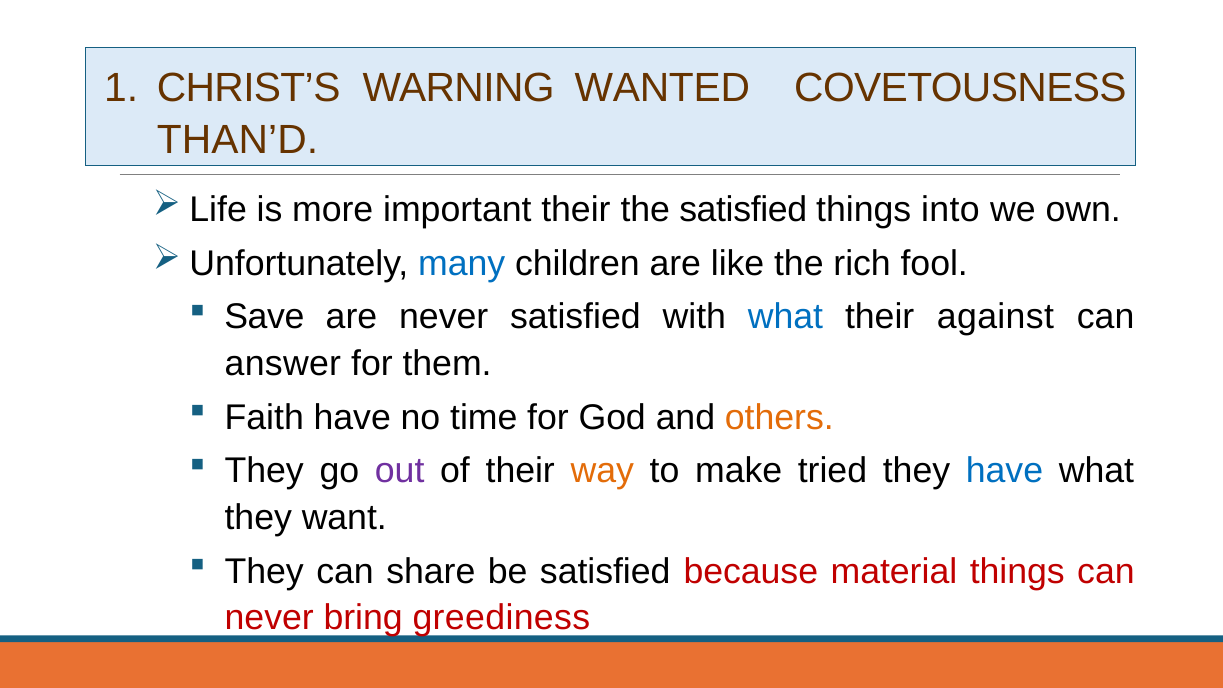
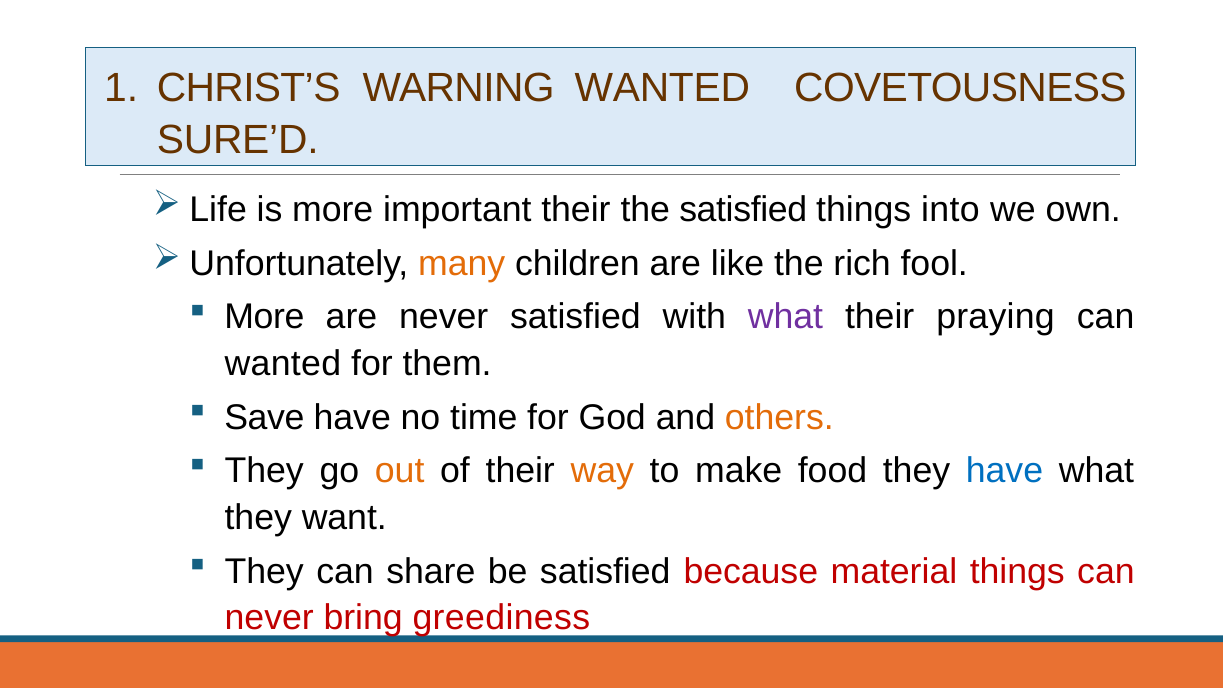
THAN’D: THAN’D -> SURE’D (238, 140)
many colour: blue -> orange (462, 263)
Save: Save -> More (264, 317)
what colour: blue -> purple (786, 317)
against: against -> praying (996, 317)
answer: answer -> wanted (283, 363)
Faith: Faith -> Save (264, 417)
out colour: purple -> orange (400, 471)
tried: tried -> food (833, 471)
